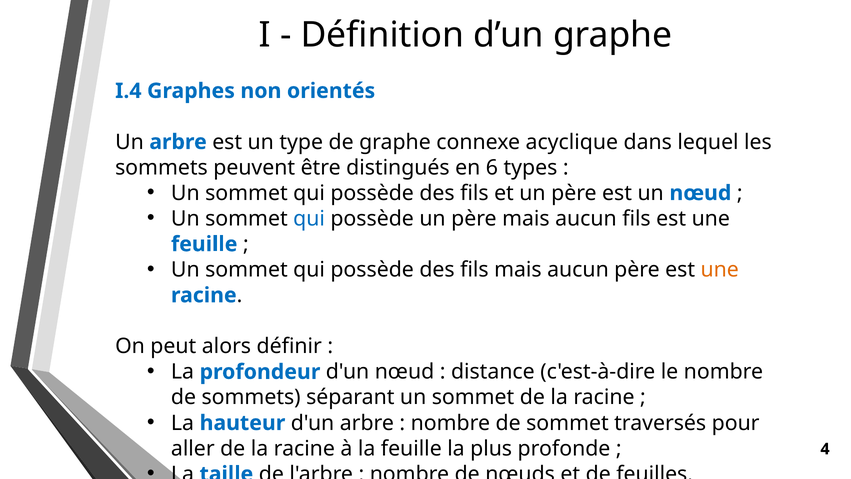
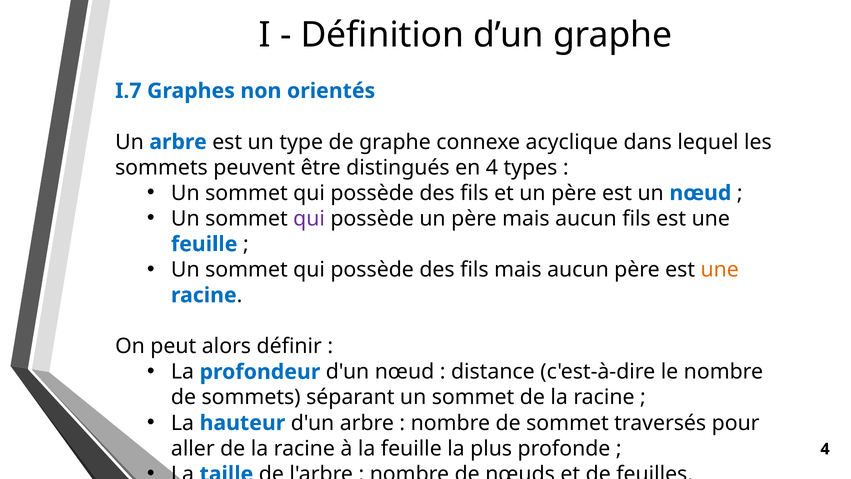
I.4: I.4 -> I.7 (128, 91)
en 6: 6 -> 4 (492, 167)
qui colour: blue -> purple (309, 218)
